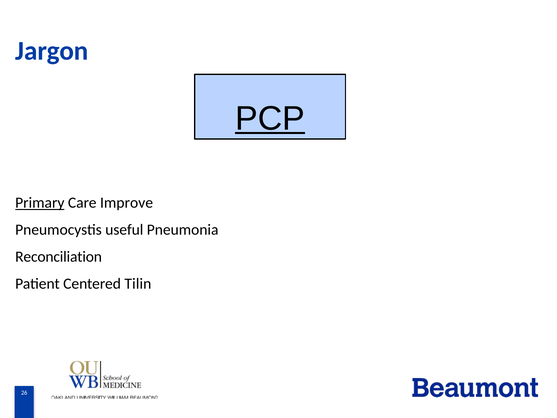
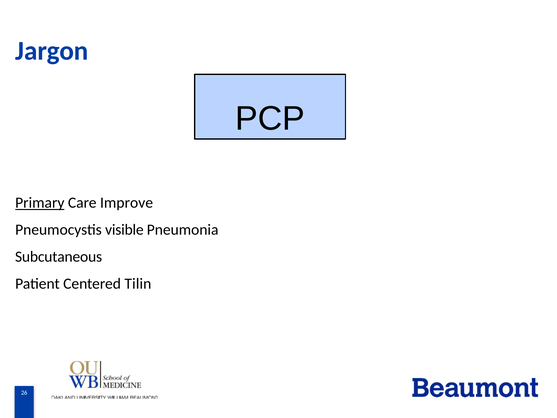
PCP underline: present -> none (270, 118)
useful: useful -> visible (124, 230)
Reconciliation: Reconciliation -> Subcutaneous (59, 257)
